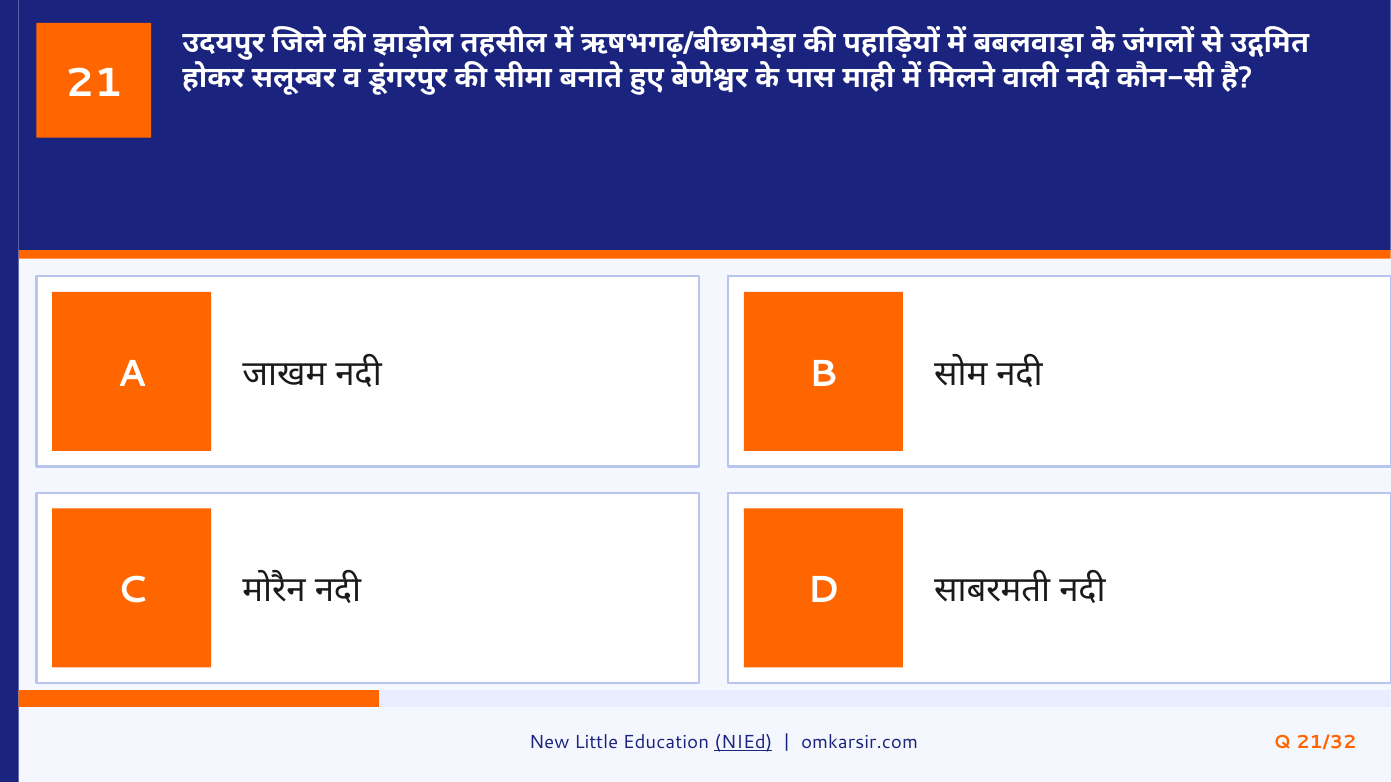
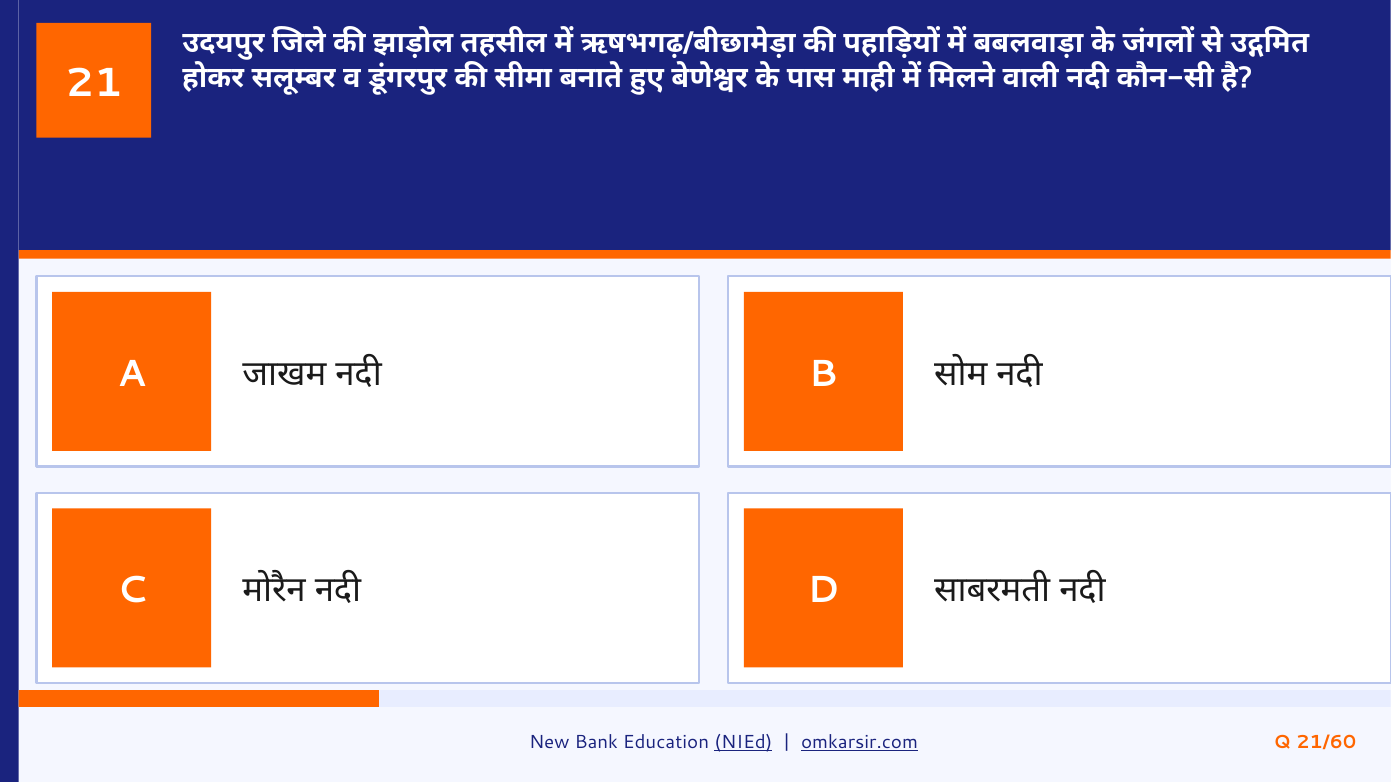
Little: Little -> Bank (596, 743)
omkarsir.com underline: none -> present (860, 743)
21/32: 21/32 -> 21/60 (1326, 743)
